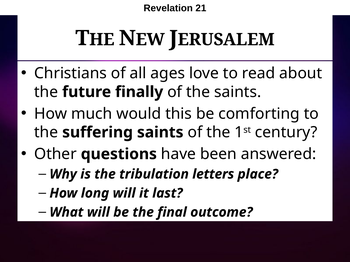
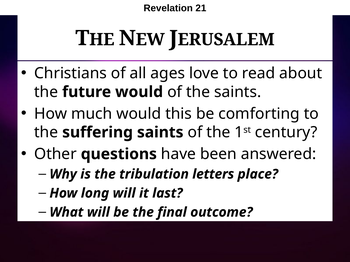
future finally: finally -> would (139, 92)
